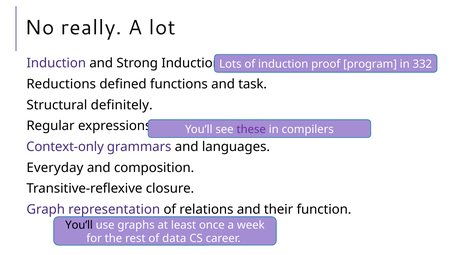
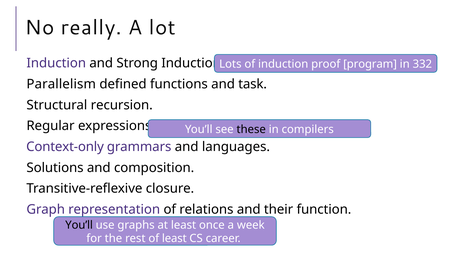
Reductions: Reductions -> Parallelism (61, 84)
definitely: definitely -> recursion (122, 105)
these colour: purple -> black (251, 129)
Everyday: Everyday -> Solutions (55, 168)
of data: data -> least (174, 238)
